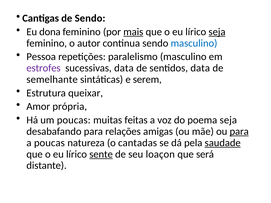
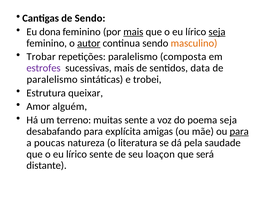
autor underline: none -> present (89, 43)
masculino colour: blue -> orange (194, 43)
Pessoa: Pessoa -> Trobar (41, 57)
paralelismo masculino: masculino -> composta (183, 57)
sucessivas data: data -> mais (124, 68)
semelhante: semelhante -> paralelismo (52, 80)
serem: serem -> trobei (147, 80)
própria: própria -> alguém (70, 107)
um poucas: poucas -> terreno (74, 120)
muitas feitas: feitas -> sente (136, 120)
relações: relações -> explícita (123, 132)
cantadas: cantadas -> literatura (138, 143)
saudade underline: present -> none (223, 143)
sente underline: present -> none (101, 154)
